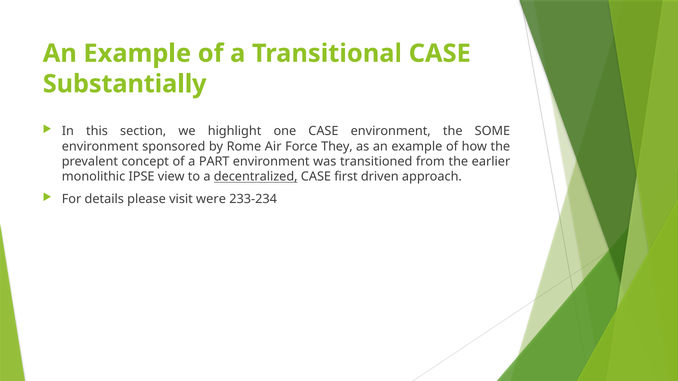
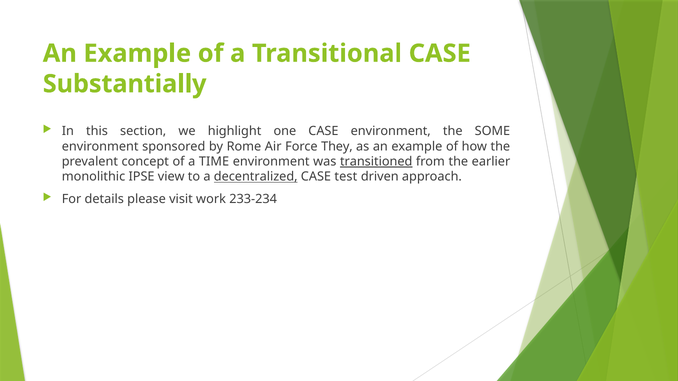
PART: PART -> TIME (214, 162)
transitioned underline: none -> present (376, 162)
first: first -> test (346, 177)
were: were -> work (211, 199)
